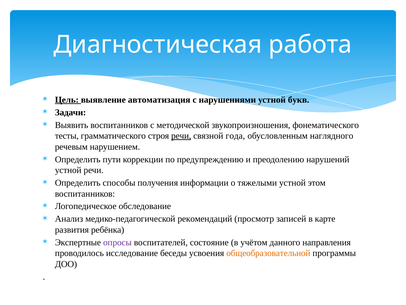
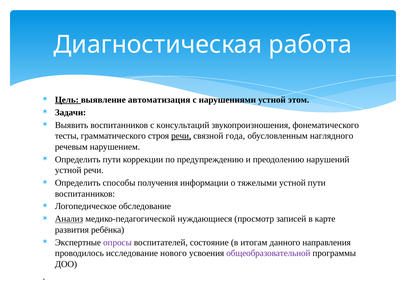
букв: букв -> этом (299, 100)
методической: методической -> консультаций (183, 125)
устной этом: этом -> пути (317, 183)
Анализ underline: none -> present (69, 219)
рекомендаций: рекомендаций -> нуждающиеся (205, 219)
учётом: учётом -> итогам (254, 242)
беседы: беседы -> нового (173, 253)
общеобразовательной colour: orange -> purple (268, 253)
